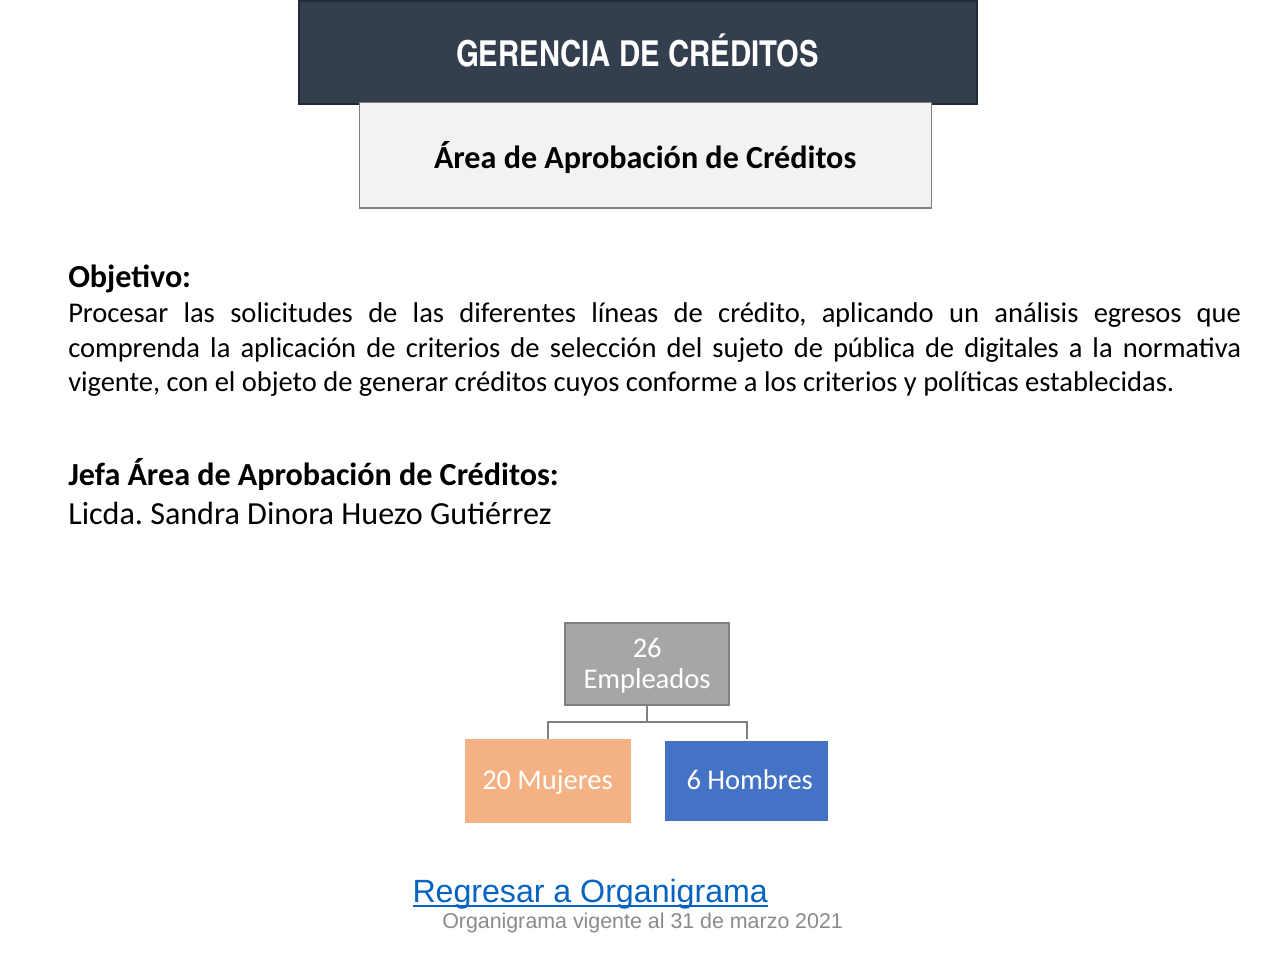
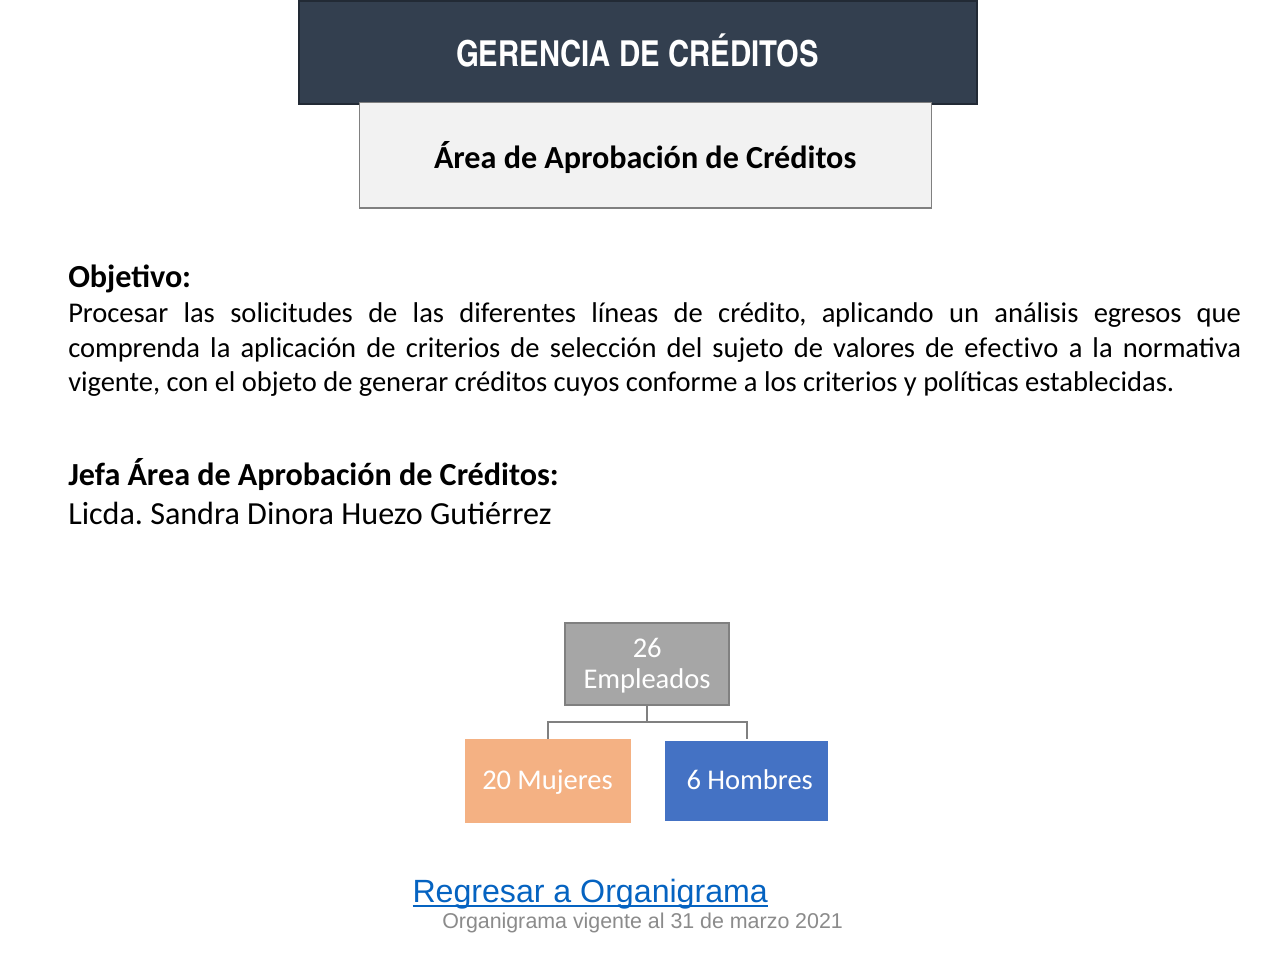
pública: pública -> valores (874, 348)
digitales: digitales -> efectivo (1011, 348)
